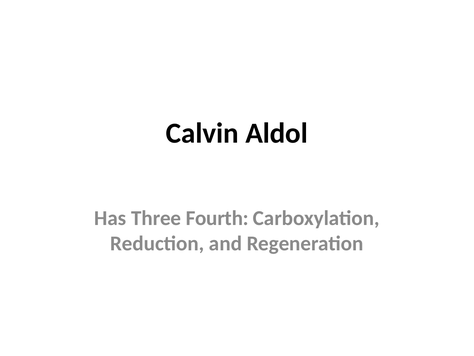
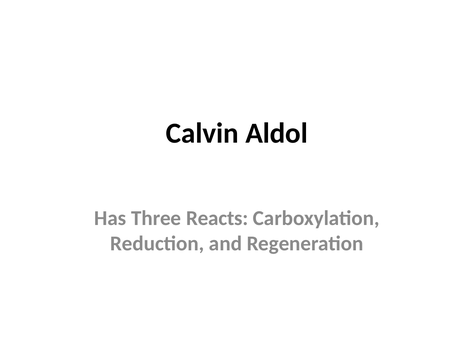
Fourth: Fourth -> Reacts (217, 218)
